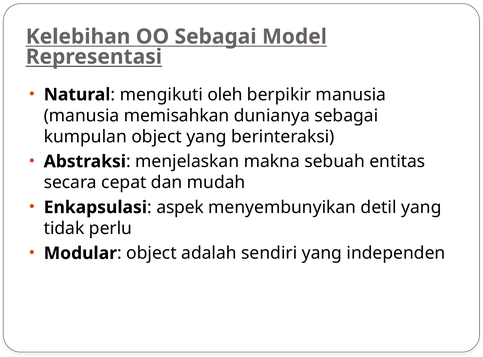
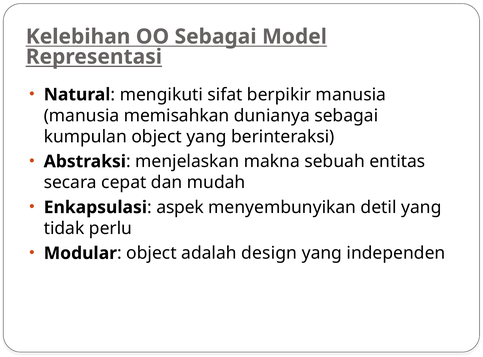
oleh: oleh -> sifat (225, 95)
sendiri: sendiri -> design (269, 253)
